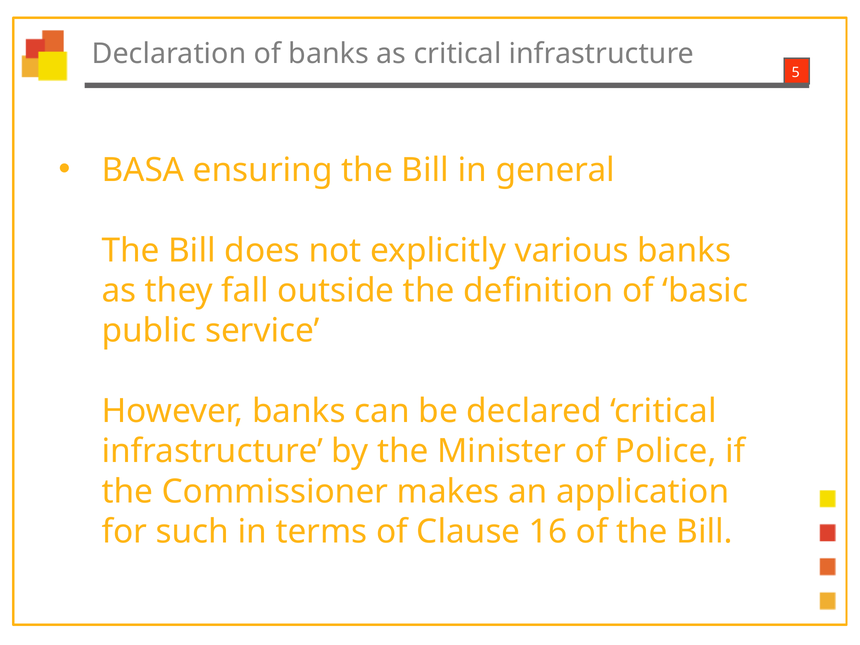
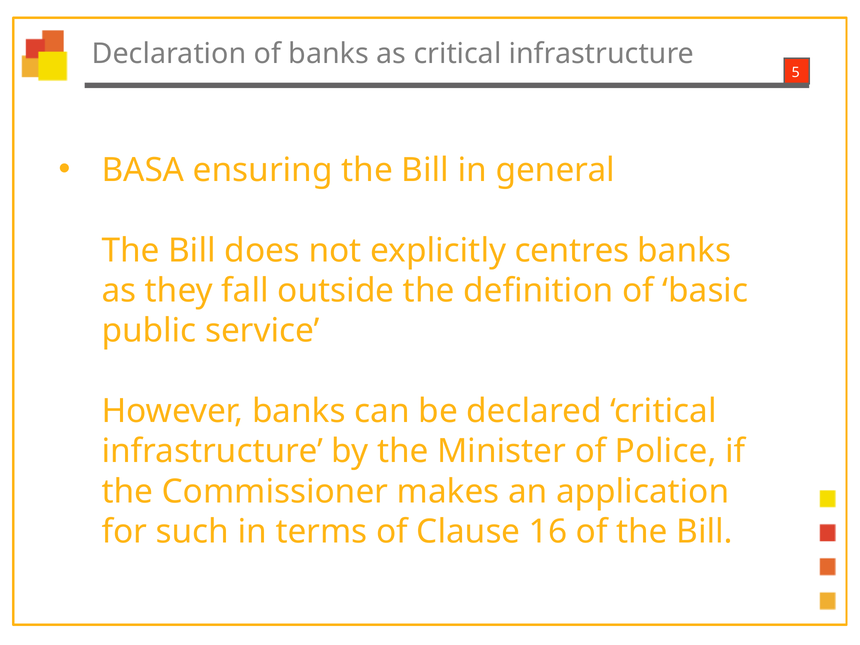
various: various -> centres (572, 251)
